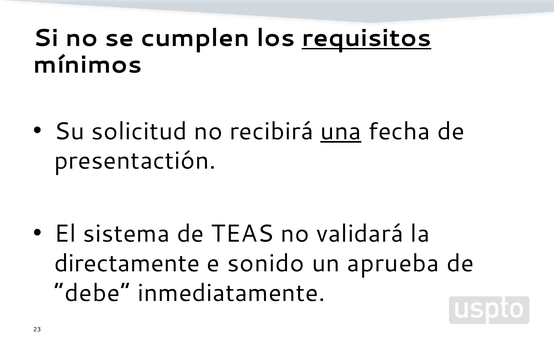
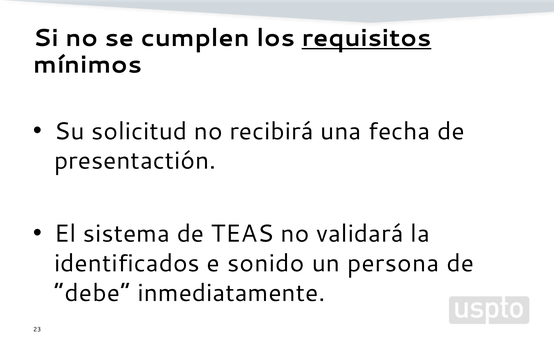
una underline: present -> none (341, 131)
directamente: directamente -> identificados (127, 264)
aprueba: aprueba -> persona (393, 264)
